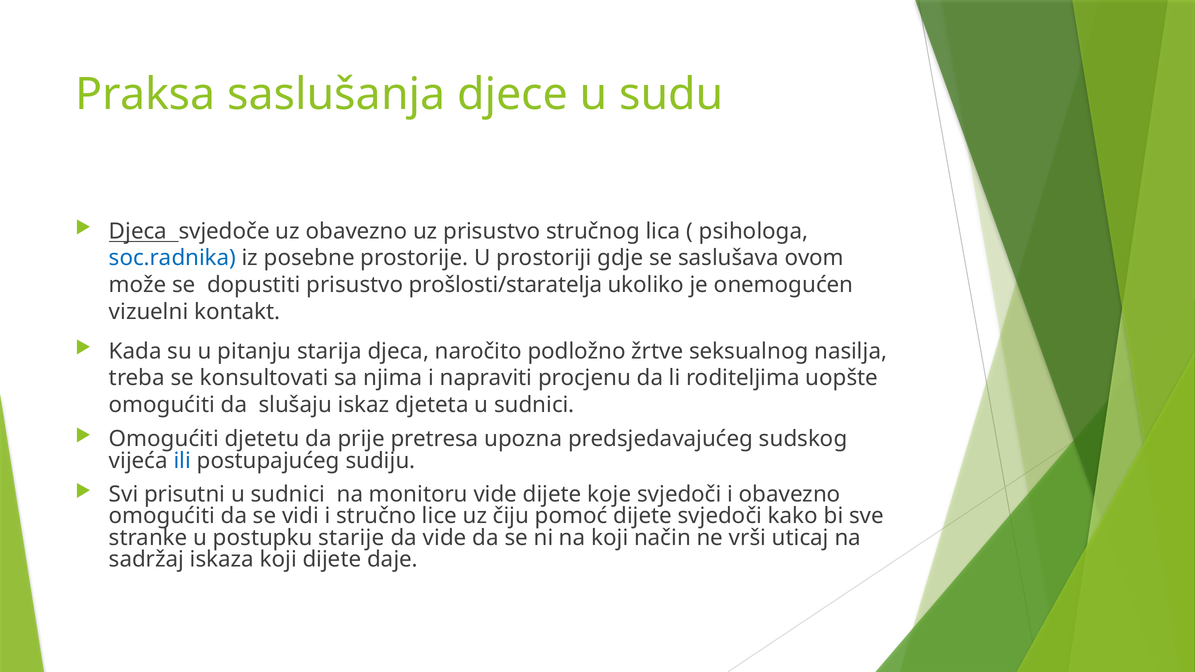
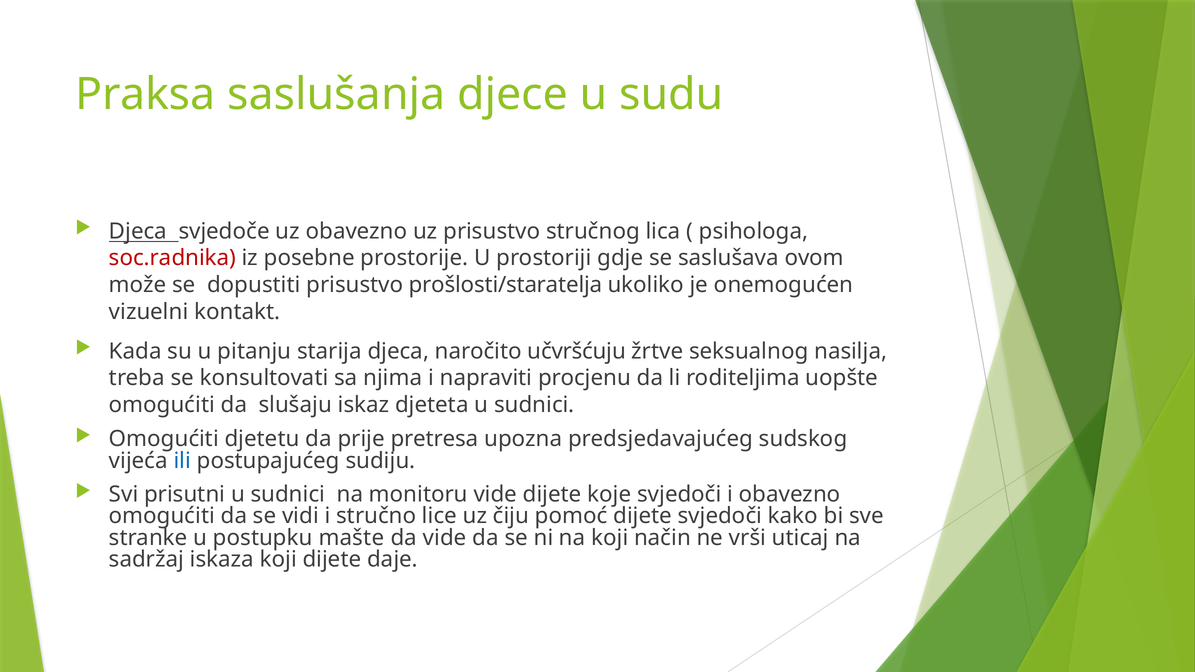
soc.radnika colour: blue -> red (172, 258)
podložno: podložno -> učvršćuju (577, 351)
starije: starije -> mašte (351, 538)
